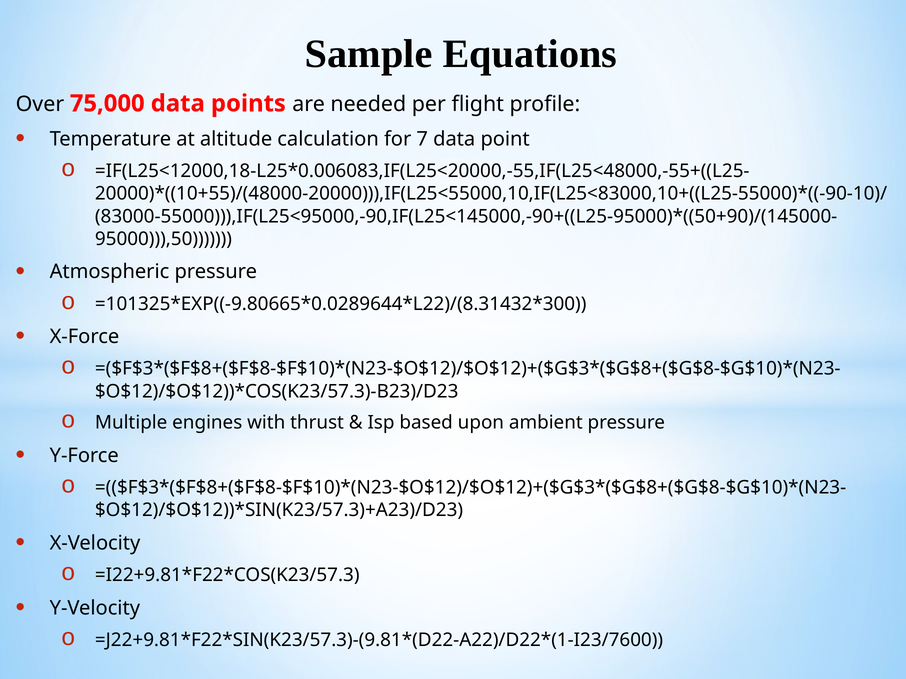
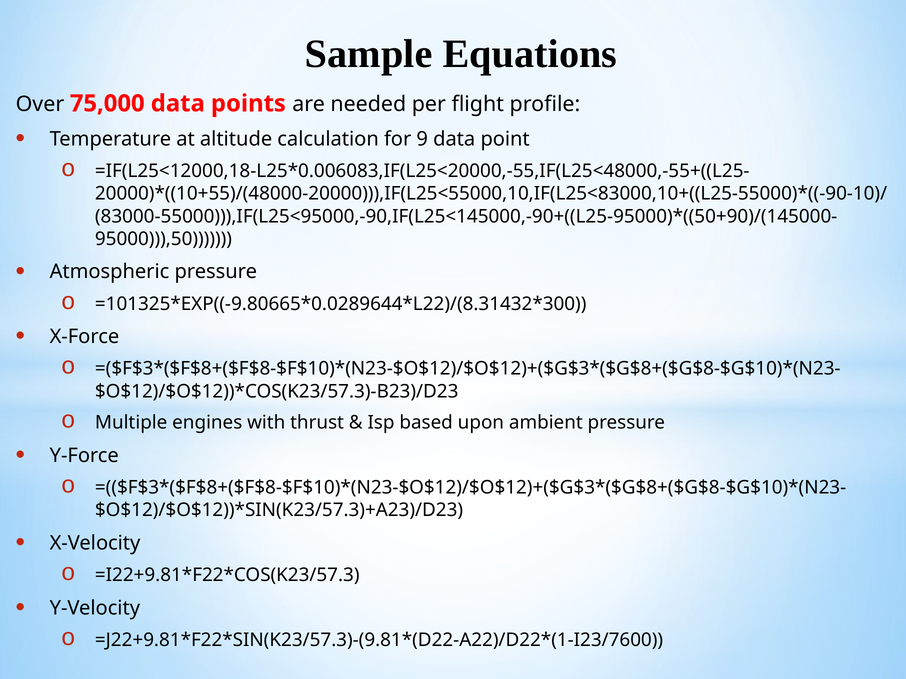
7: 7 -> 9 (422, 139)
